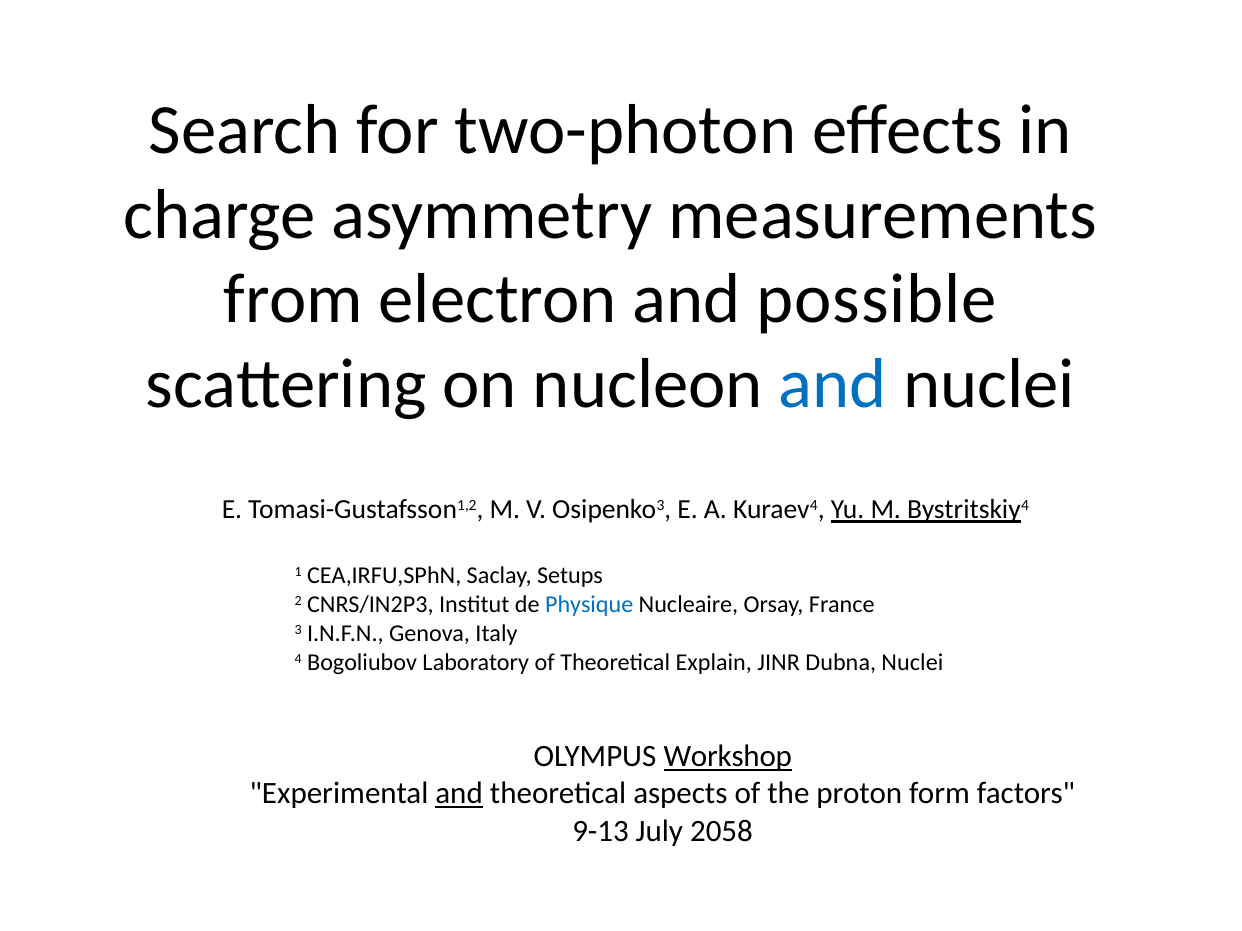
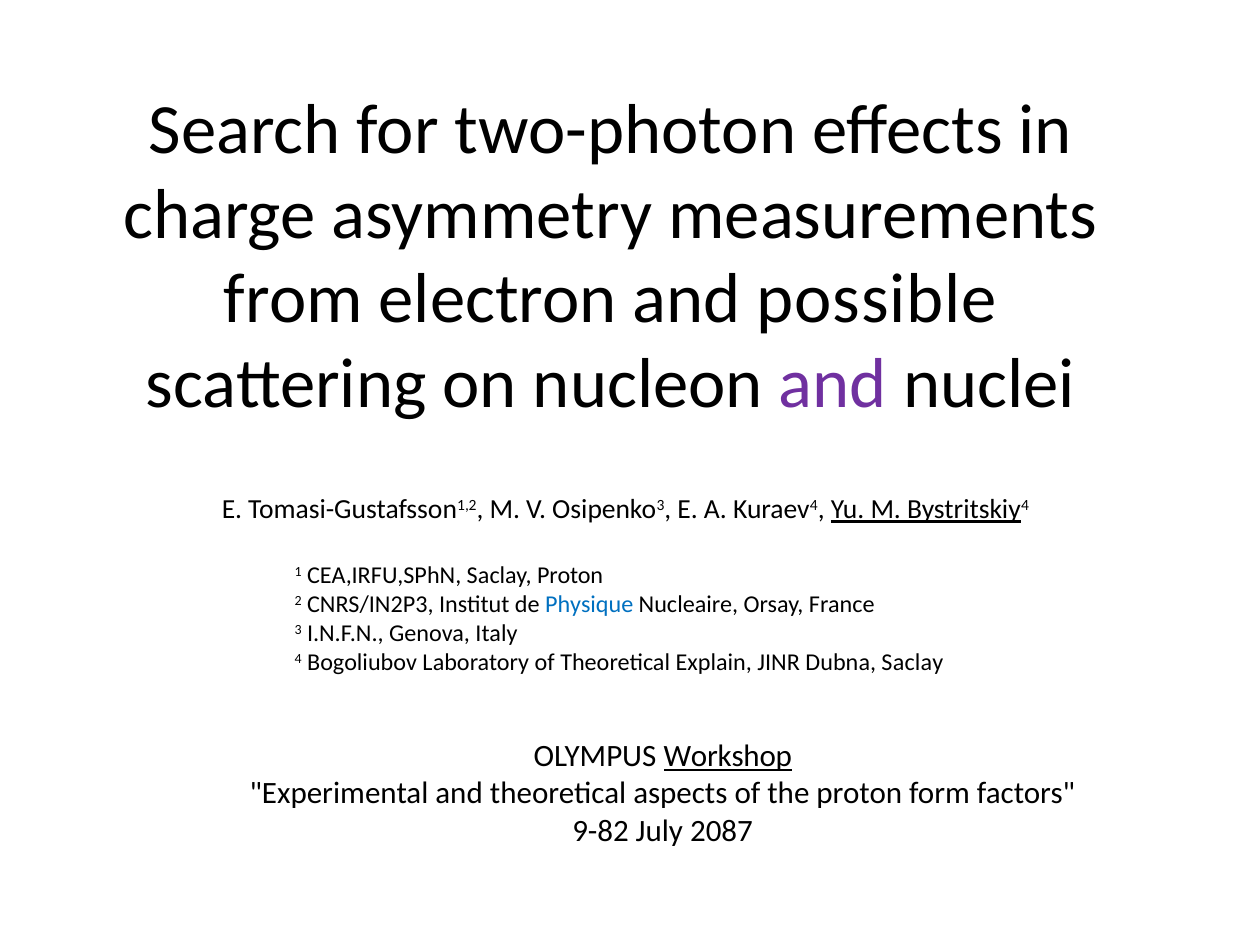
and colour: blue -> purple (833, 385)
Saclay Setups: Setups -> Proton (570, 576)
Dubna Nuclei: Nuclei -> Saclay (912, 663)
and underline: present -> none (459, 794)
9-13: 9-13 -> 9-82 (601, 831)
2058: 2058 -> 2087 (721, 831)
